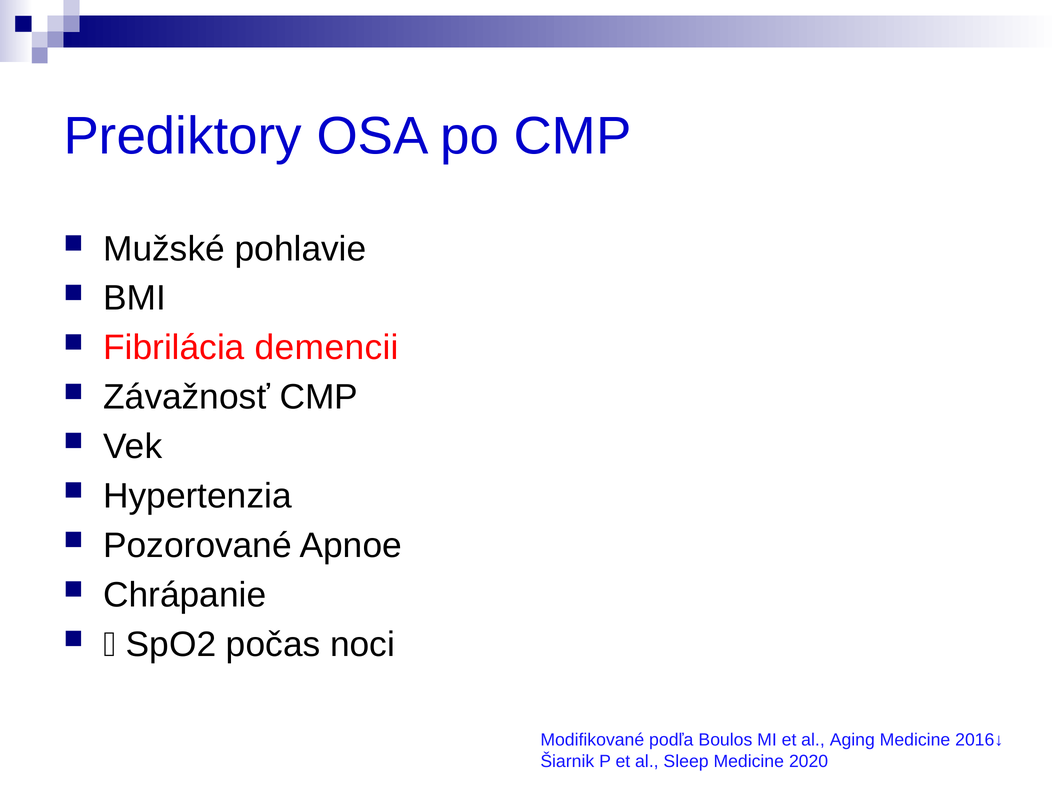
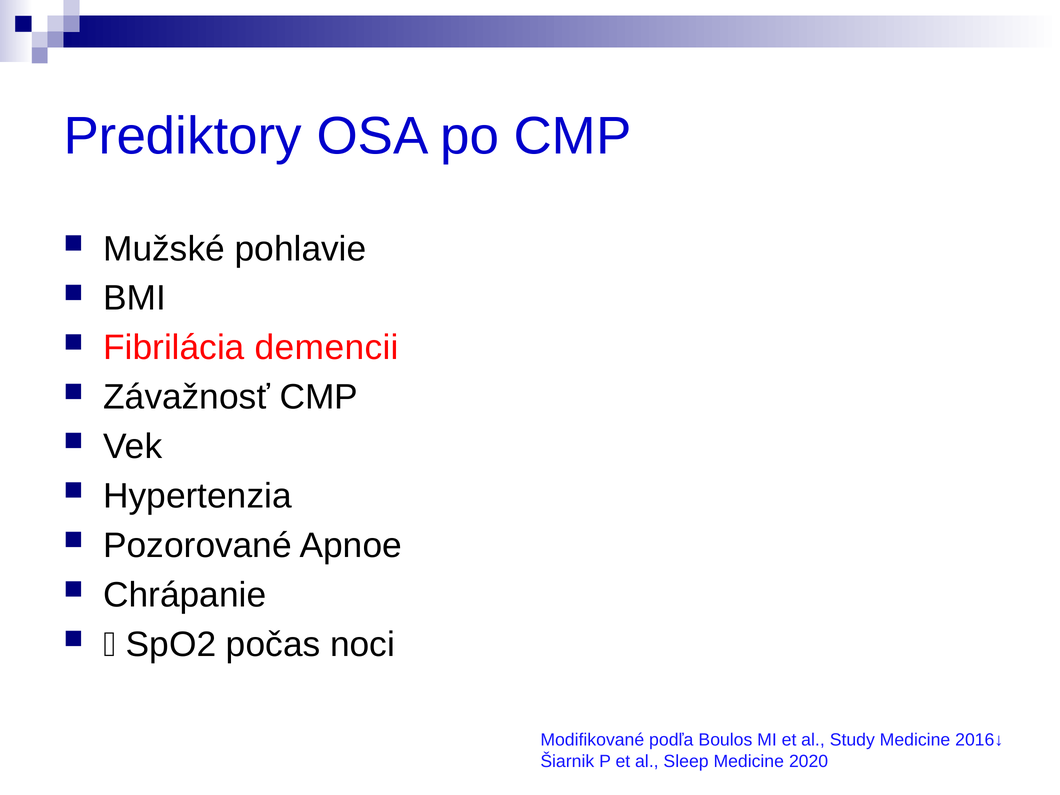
Aging: Aging -> Study (852, 740)
